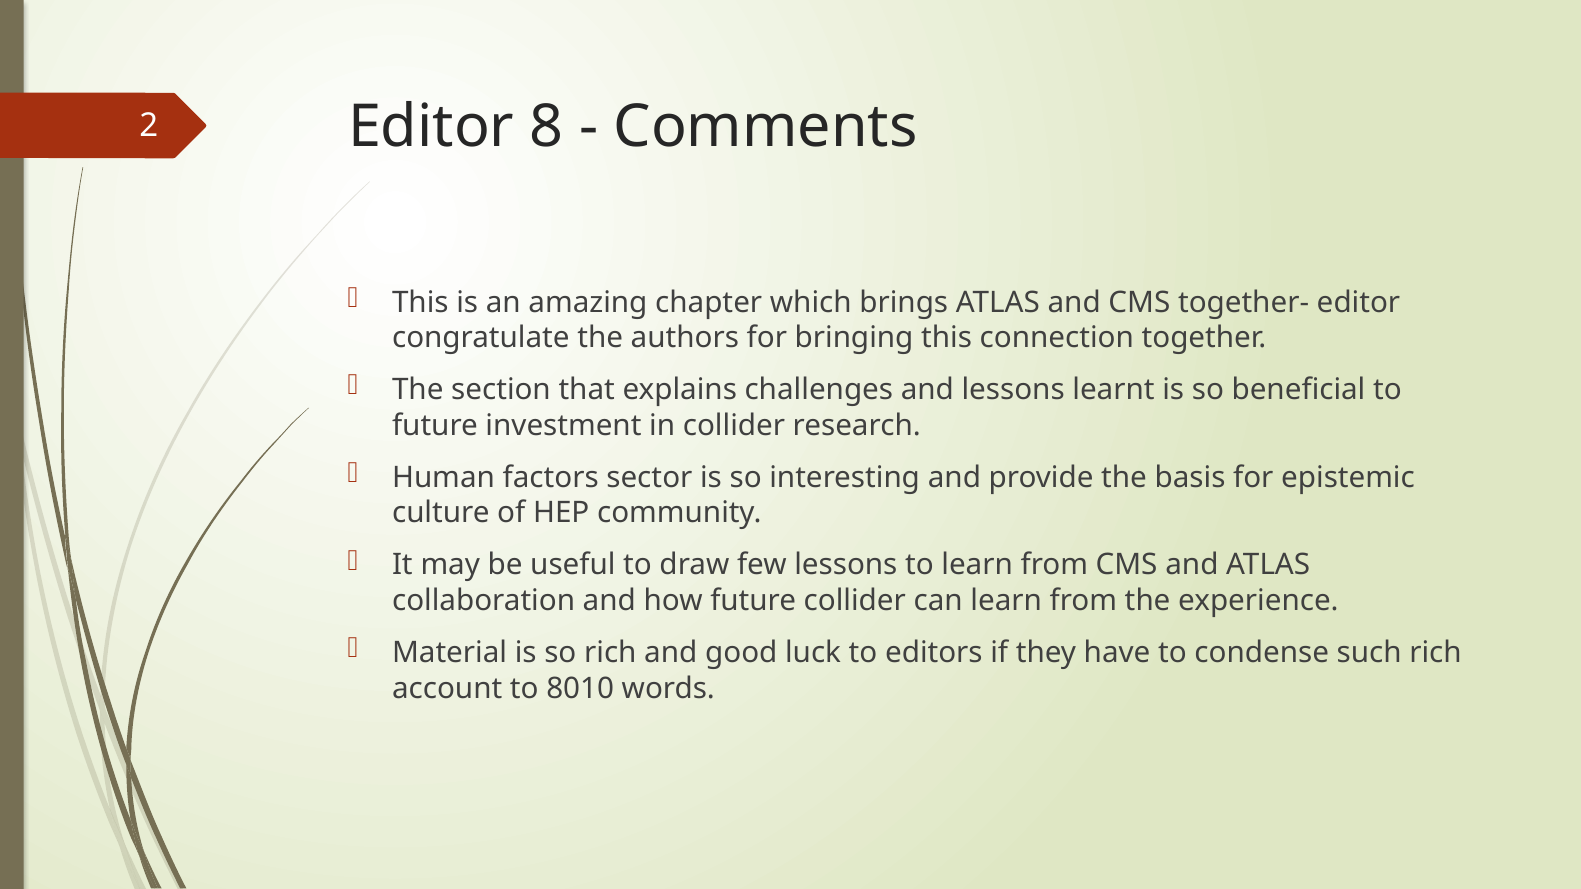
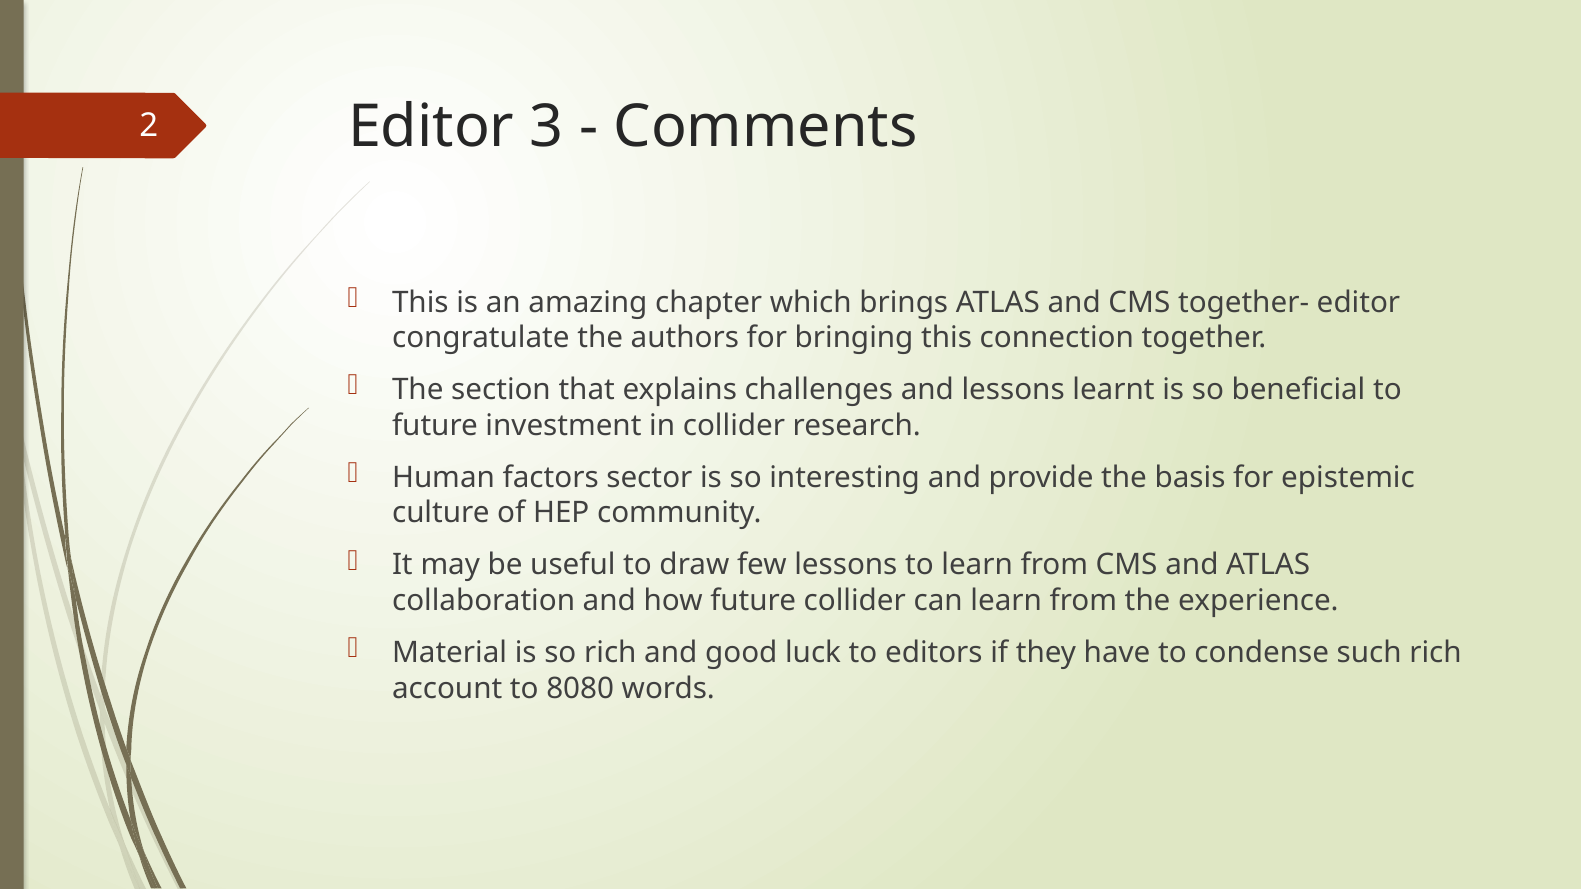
8: 8 -> 3 (547, 127)
8010: 8010 -> 8080 (580, 689)
